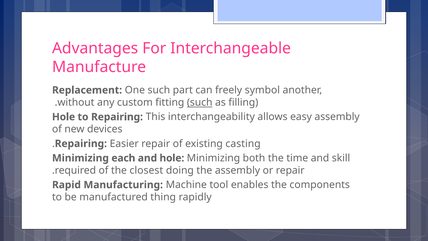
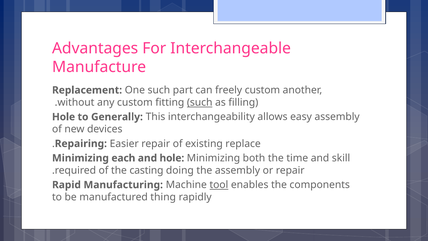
freely symbol: symbol -> custom (262, 90)
to Repairing: Repairing -> Generally (117, 117)
casting: casting -> replace (243, 144)
closest: closest -> casting (146, 170)
tool underline: none -> present (219, 185)
